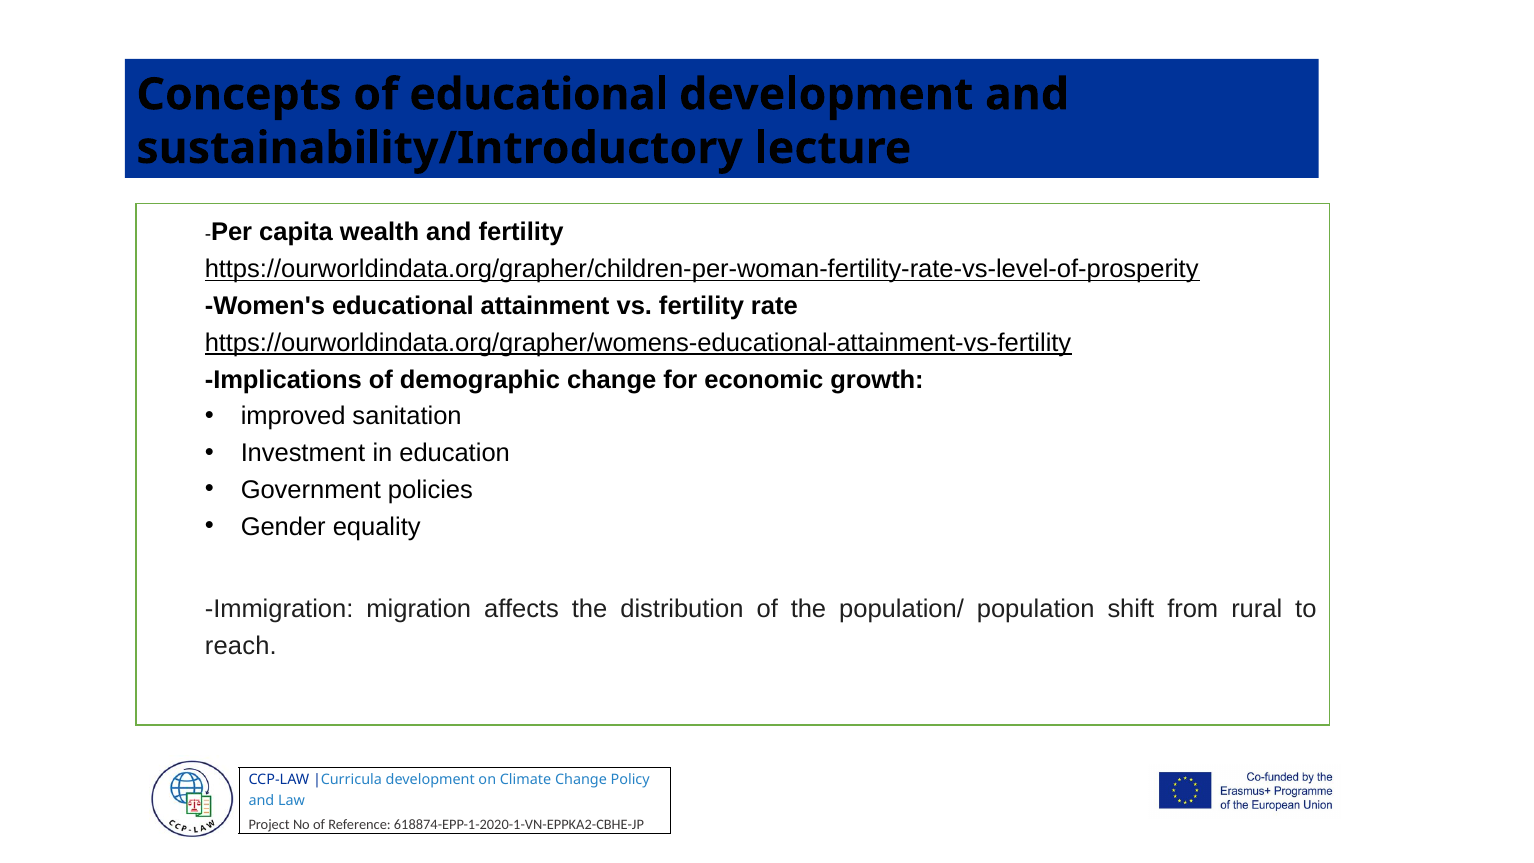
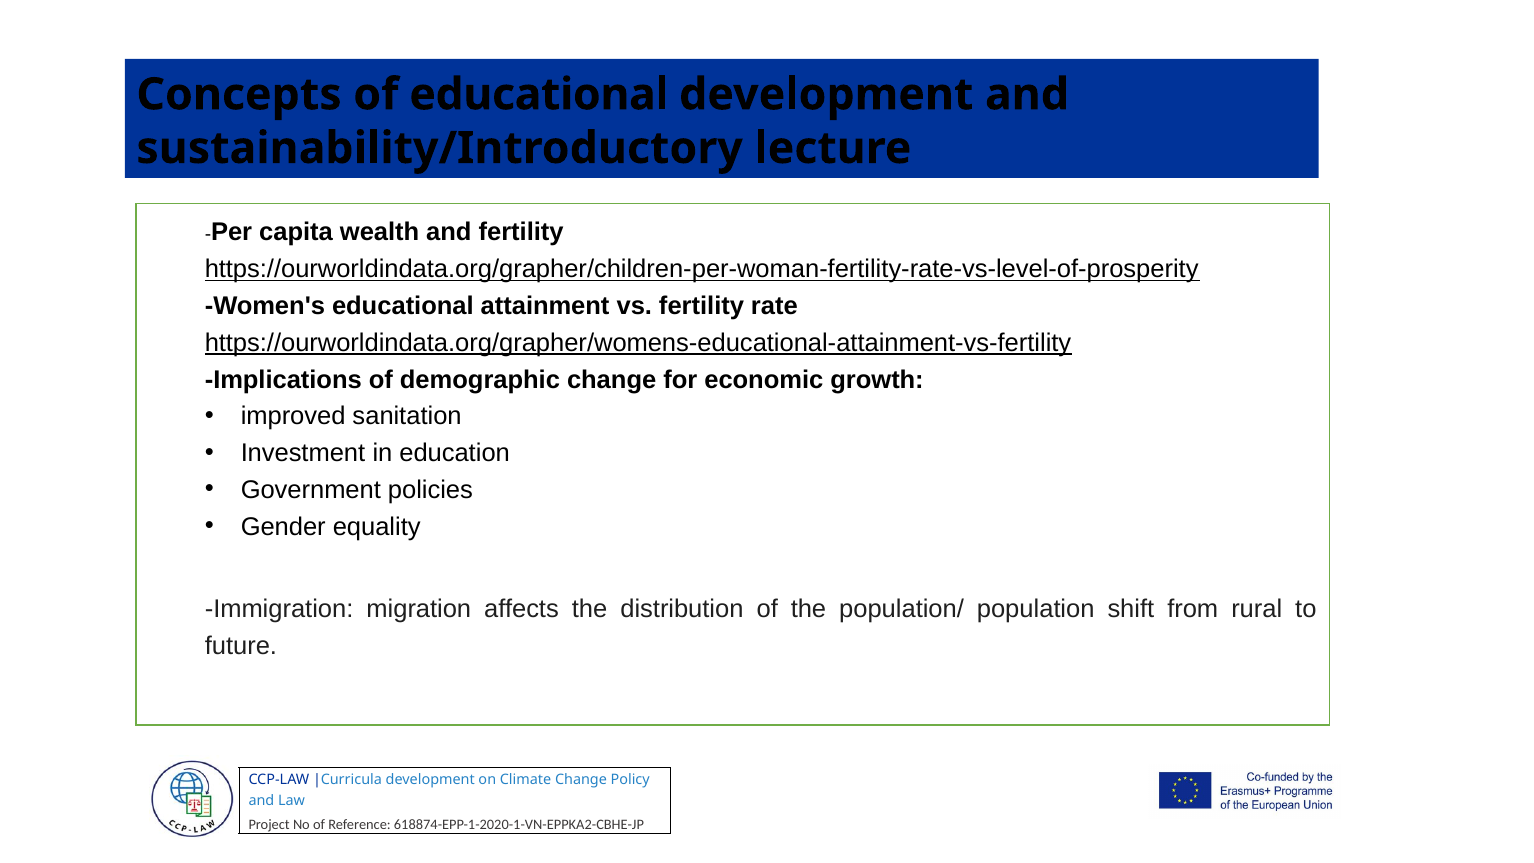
reach: reach -> future (241, 646)
